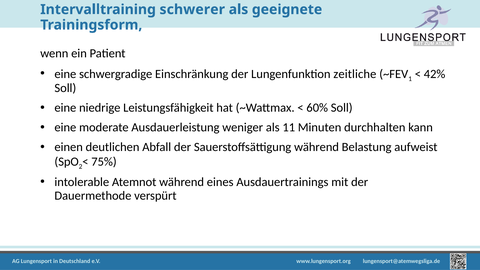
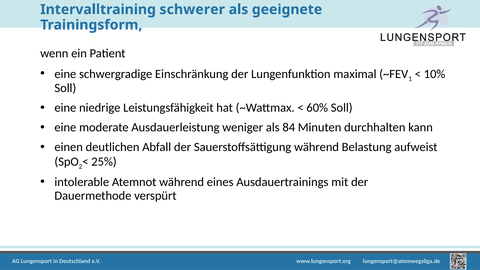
zeitliche: zeitliche -> maximal (355, 74)
42%: 42% -> 10% (435, 74)
11: 11 -> 84 (289, 127)
75%: 75% -> 25% (104, 162)
